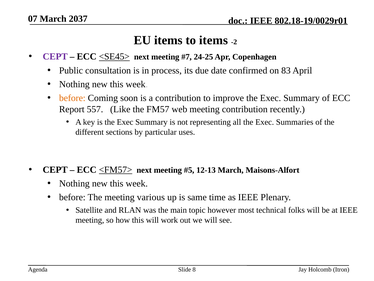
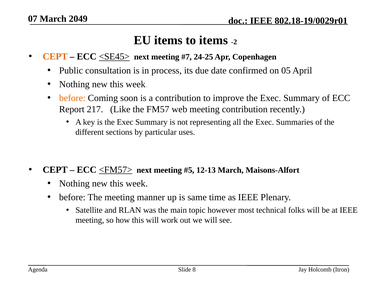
2037: 2037 -> 2049 (78, 19)
CEPT colour: purple -> orange (55, 56)
83: 83 -> 05 (286, 70)
557: 557 -> 217 (95, 109)
various: various -> manner (151, 197)
